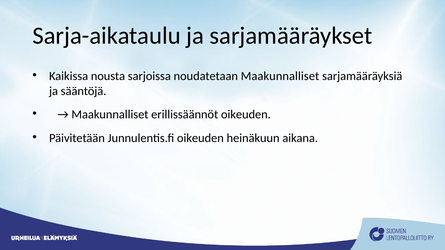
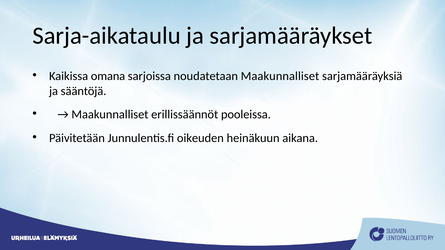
nousta: nousta -> omana (108, 76)
erillissäännöt oikeuden: oikeuden -> pooleissa (246, 115)
